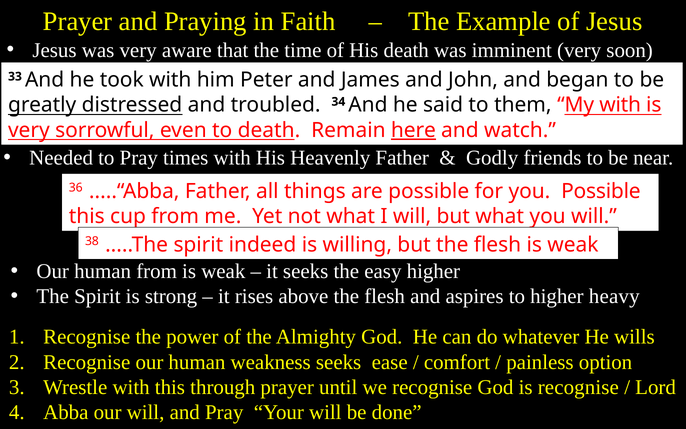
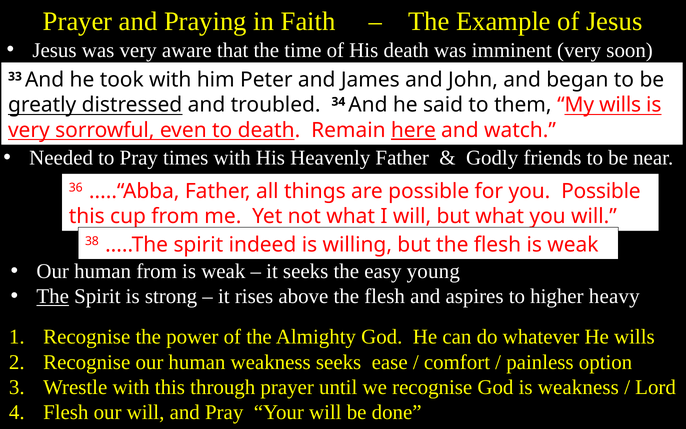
My with: with -> wills (620, 105)
easy higher: higher -> young (433, 271)
The underline: none -> present (53, 296)
is recognise: recognise -> weakness (578, 387)
Abba: Abba -> Flesh (66, 412)
